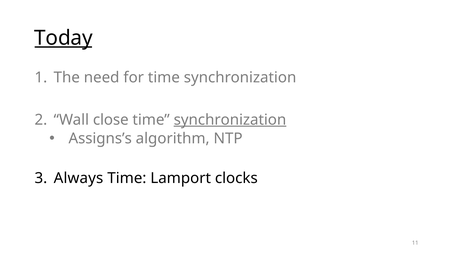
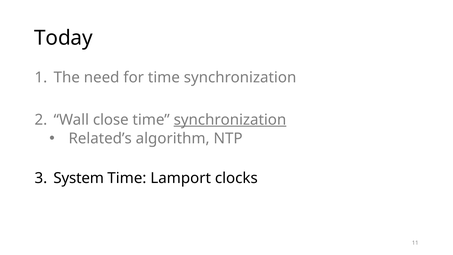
Today underline: present -> none (63, 38)
Assigns’s: Assigns’s -> Related’s (100, 138)
Always: Always -> System (79, 178)
